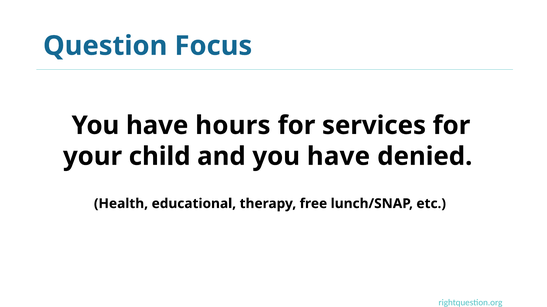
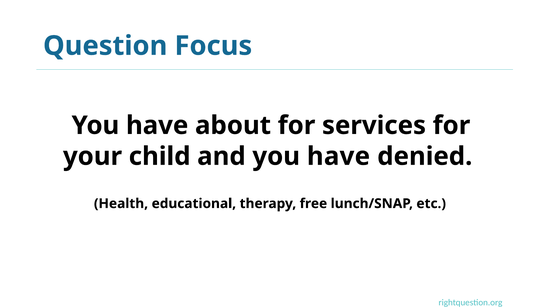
hours: hours -> about (233, 126)
